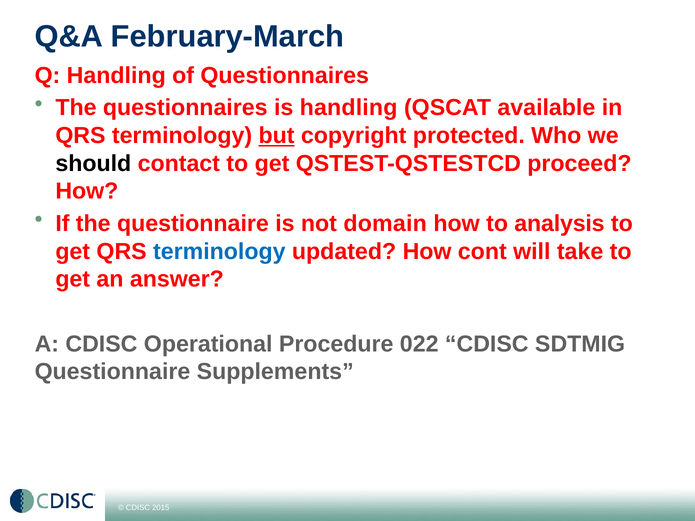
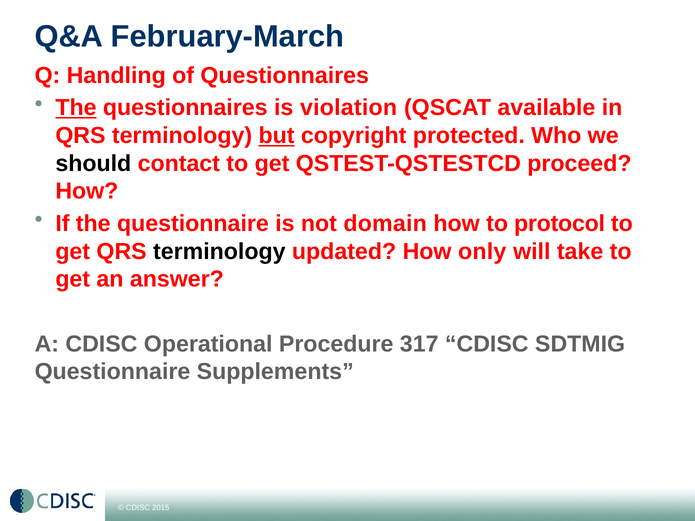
The underline: none -> present (76, 108)
is handling: handling -> violation (349, 108)
analysis: analysis -> protocol (560, 224)
terminology colour: blue -> black (219, 252)
cont: cont -> only (482, 252)
022: 022 -> 317 (419, 344)
